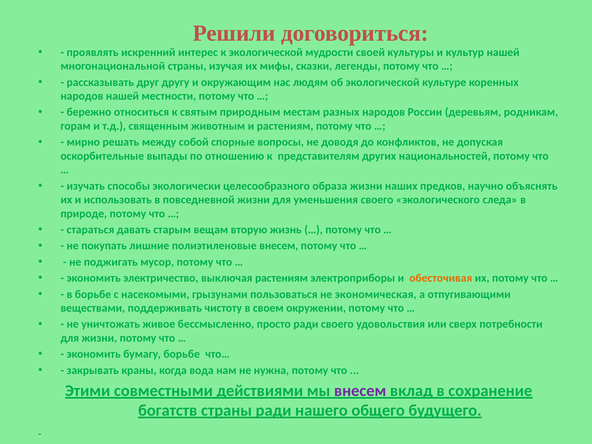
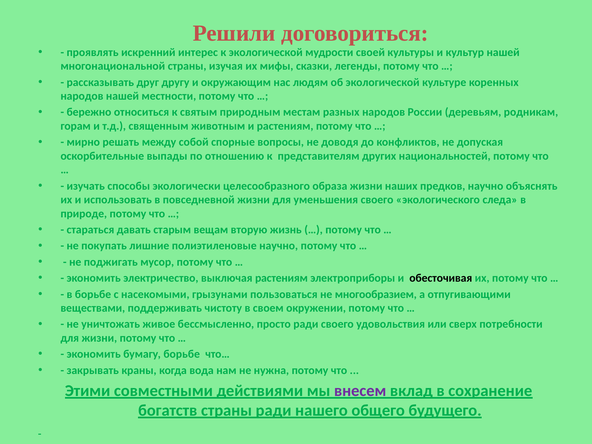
полиэтиленовые внесем: внесем -> научно (279, 246)
обесточивая colour: orange -> black (441, 278)
экономическая: экономическая -> многообразием (376, 294)
